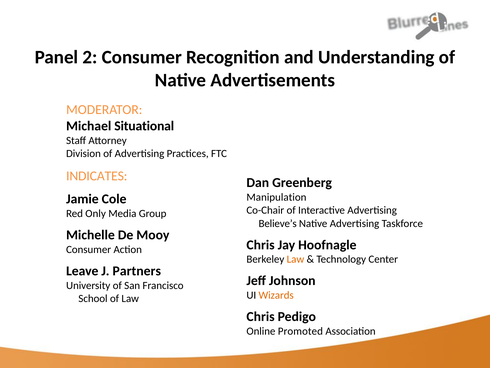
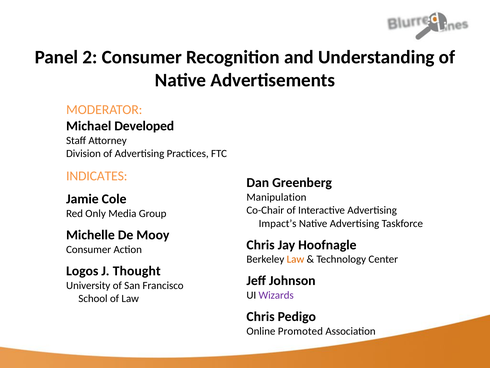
Situational: Situational -> Developed (144, 126)
Believe’s: Believe’s -> Impact’s (278, 223)
Leave: Leave -> Logos (82, 271)
Partners: Partners -> Thought (137, 271)
Wizards colour: orange -> purple (276, 295)
